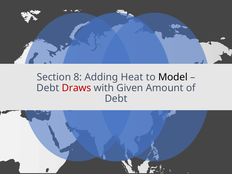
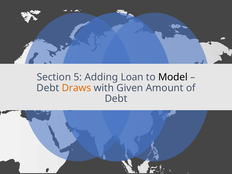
8: 8 -> 5 (78, 77)
Heat: Heat -> Loan (132, 77)
Draws colour: red -> orange (76, 88)
